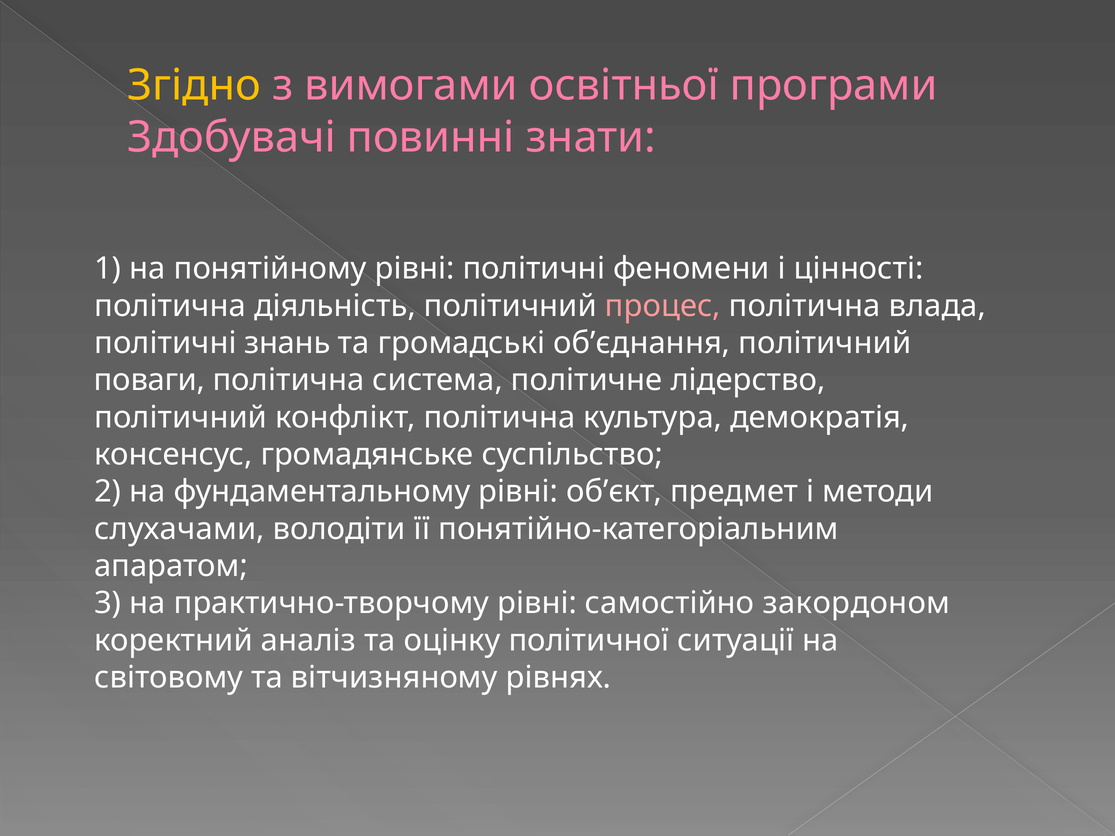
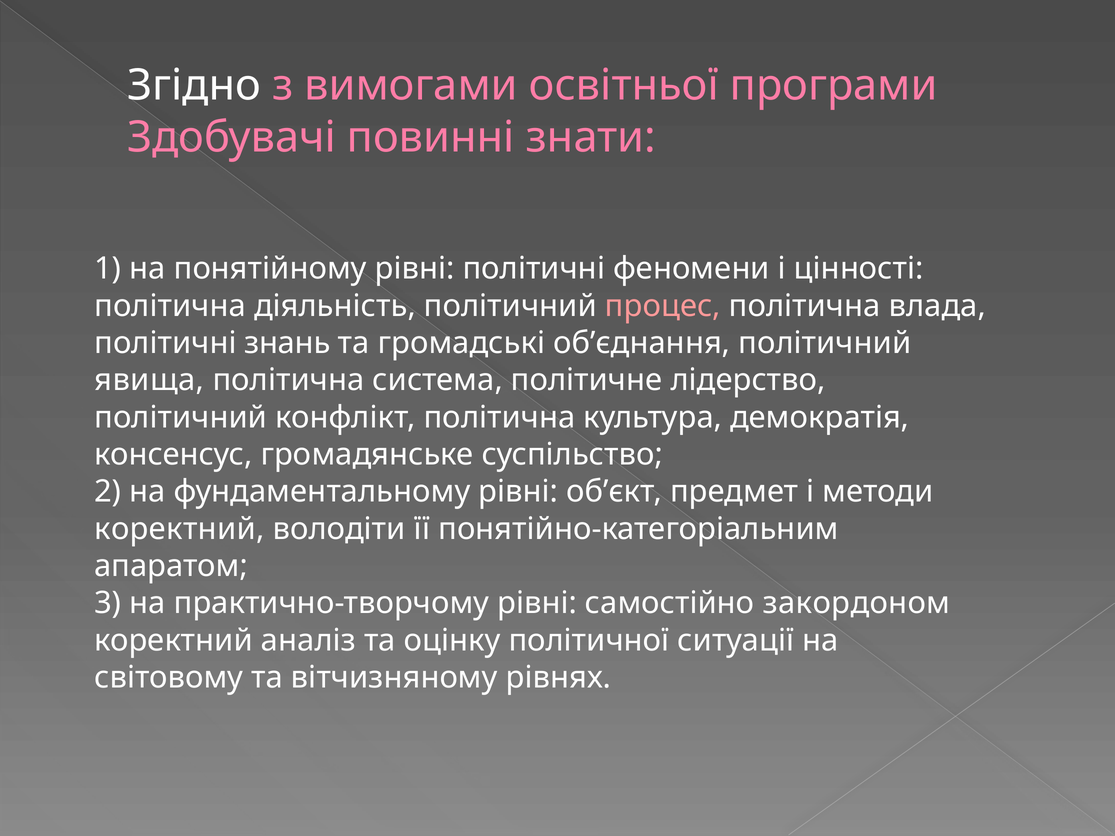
Згідно colour: yellow -> white (194, 86)
поваги: поваги -> явища (149, 380)
слухачами: слухачами -> коректний (179, 529)
